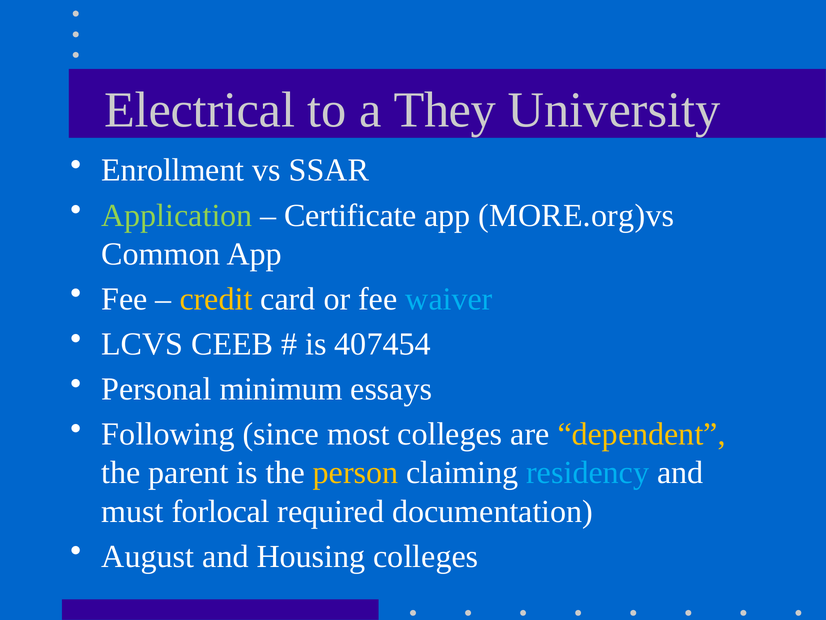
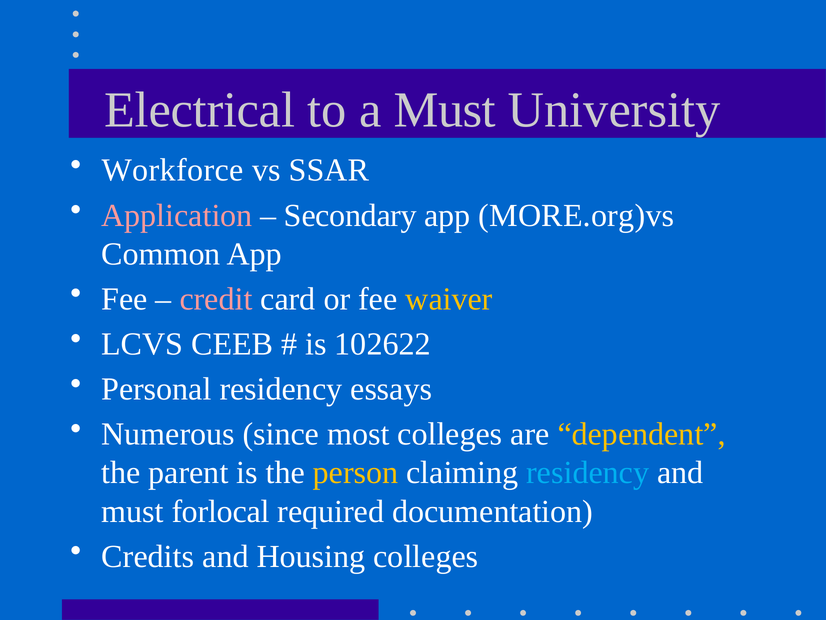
a They: They -> Must (445, 110)
Enrollment: Enrollment -> Workforce (173, 170)
Application colour: light green -> pink (177, 215)
Certificate: Certificate -> Secondary (350, 215)
credit colour: yellow -> pink (216, 299)
waiver colour: light blue -> yellow (449, 299)
407454: 407454 -> 102622 (383, 344)
Personal minimum: minimum -> residency (281, 389)
Following: Following -> Numerous (168, 434)
August: August -> Credits (148, 556)
